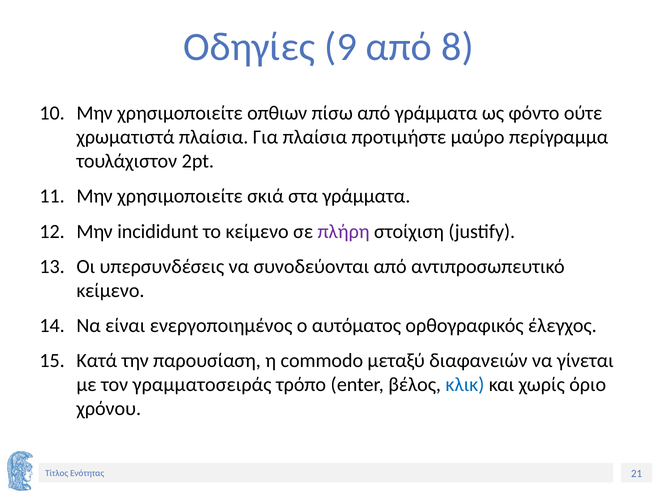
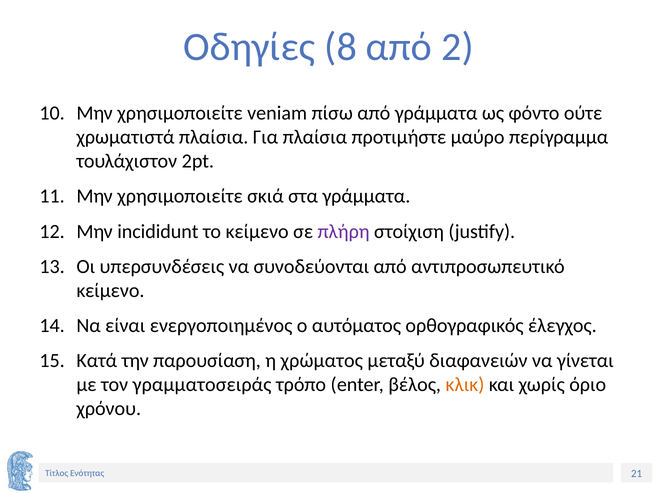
9: 9 -> 8 (341, 47)
8: 8 -> 2 (457, 47)
οπθιων: οπθιων -> veniam (277, 113)
commodo: commodo -> χρώματος (322, 360)
κλικ colour: blue -> orange (465, 384)
